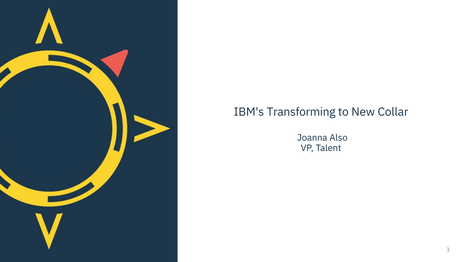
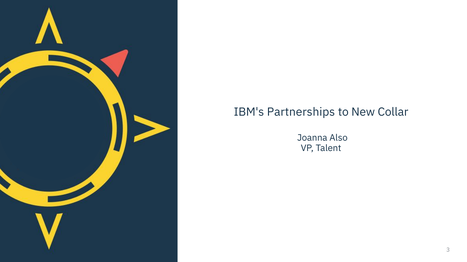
Transforming: Transforming -> Partnerships (301, 112)
